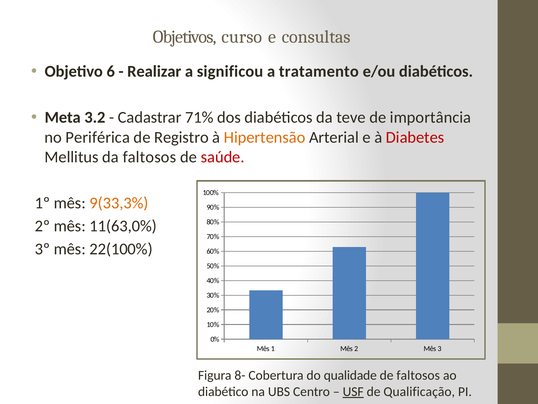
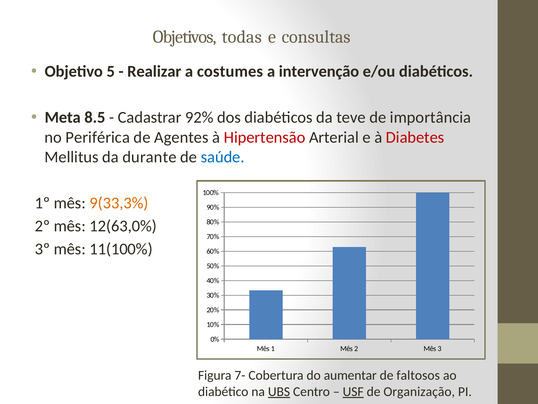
curso: curso -> todas (242, 37)
6: 6 -> 5 (111, 71)
significou: significou -> costumes (230, 71)
tratamento: tratamento -> intervenção (319, 71)
3.2: 3.2 -> 8.5 (95, 117)
71%: 71% -> 92% (199, 117)
Registro: Registro -> Agentes (181, 137)
Hipertensão colour: orange -> red (265, 137)
da faltosos: faltosos -> durante (149, 157)
saúde colour: red -> blue (223, 157)
11(63,0%: 11(63,0% -> 12(63,0% (123, 226)
22(100%: 22(100% -> 11(100% (121, 249)
8-: 8- -> 7- (240, 375)
qualidade: qualidade -> aumentar (350, 375)
UBS underline: none -> present (279, 391)
Qualificação: Qualificação -> Organização (419, 391)
